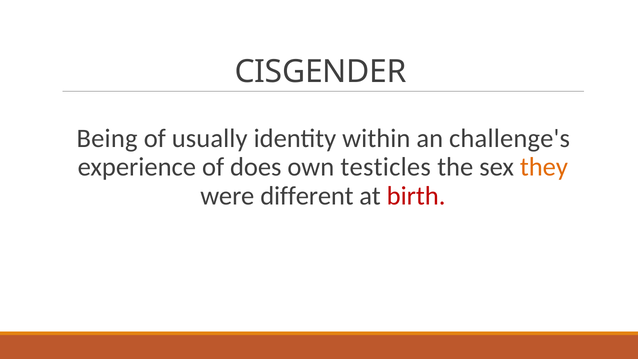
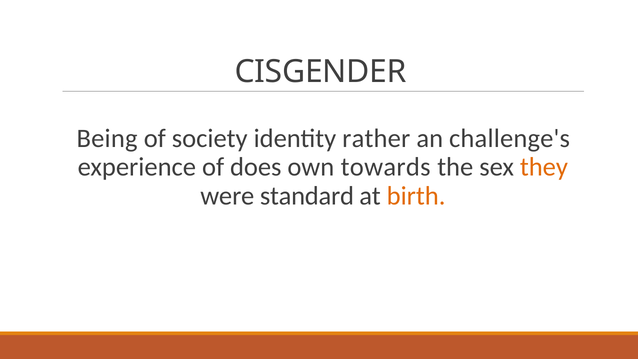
usually: usually -> society (210, 138)
within: within -> rather (376, 138)
testicles: testicles -> towards (386, 167)
different: different -> standard (307, 196)
birth colour: red -> orange (416, 196)
